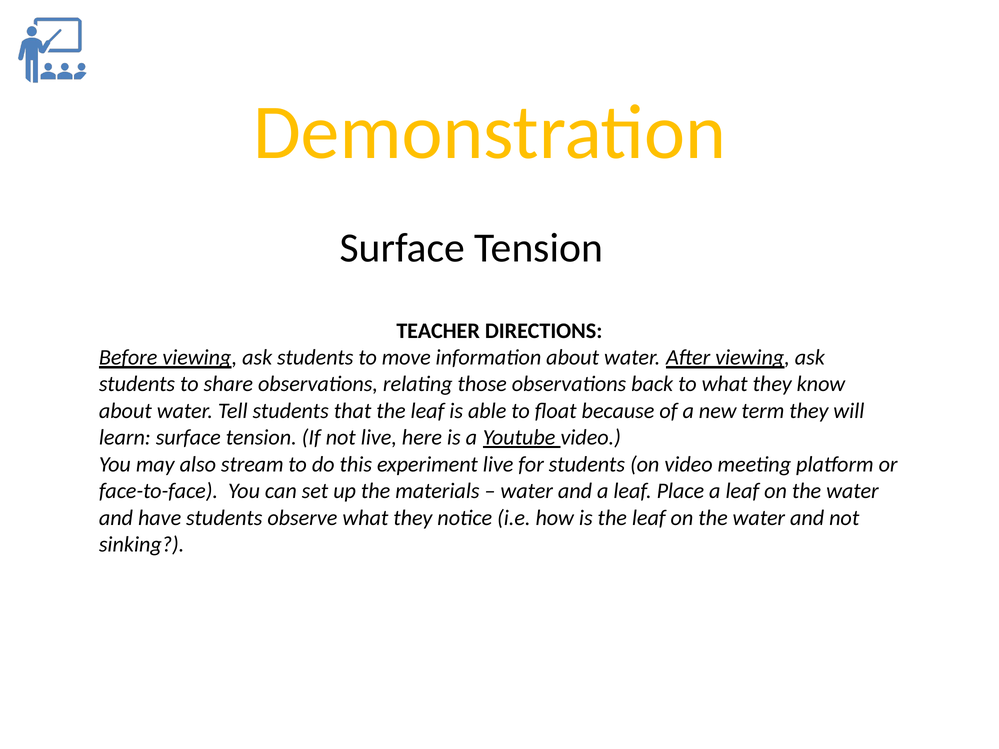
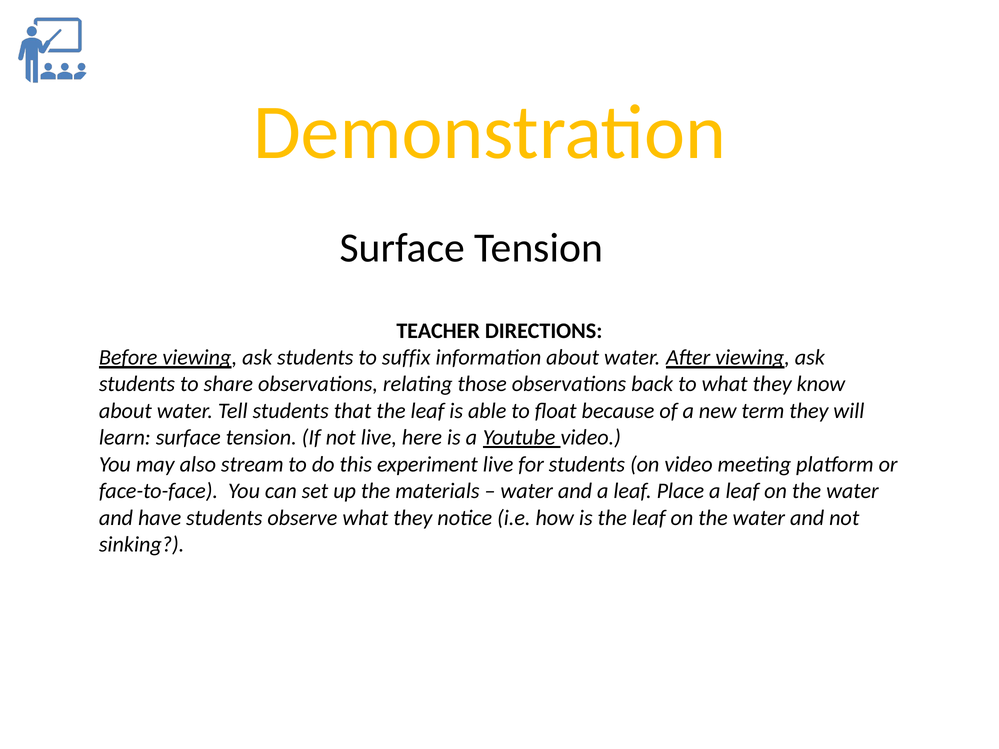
move: move -> suffix (406, 358)
